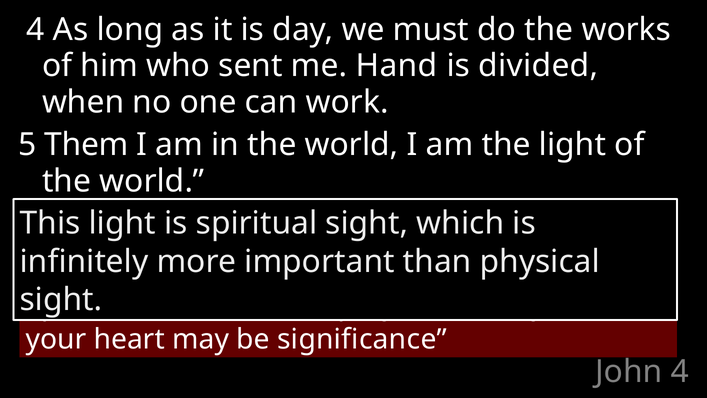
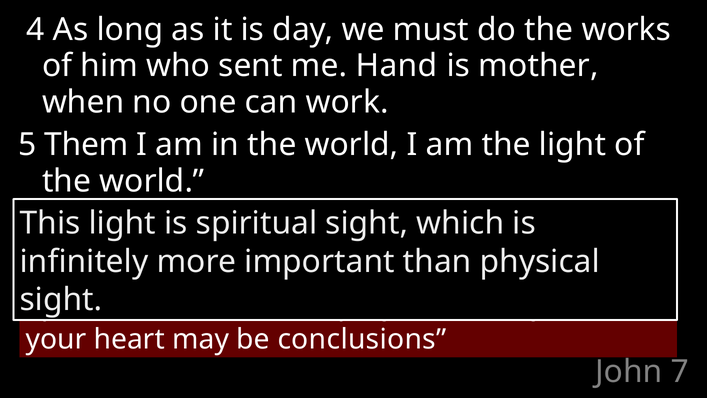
divided: divided -> mother (539, 66)
significance: significance -> conclusions (362, 339)
John 4: 4 -> 7 (680, 372)
